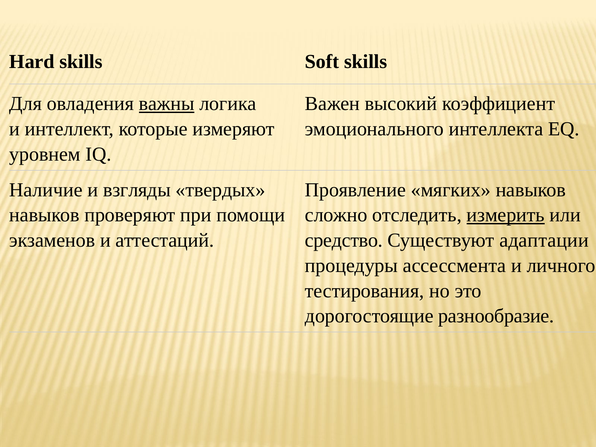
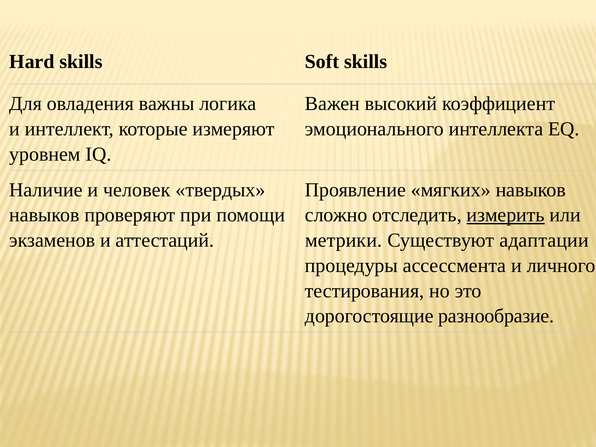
важны underline: present -> none (167, 104)
взгляды: взгляды -> человек (137, 190)
средство: средство -> метрики (344, 240)
